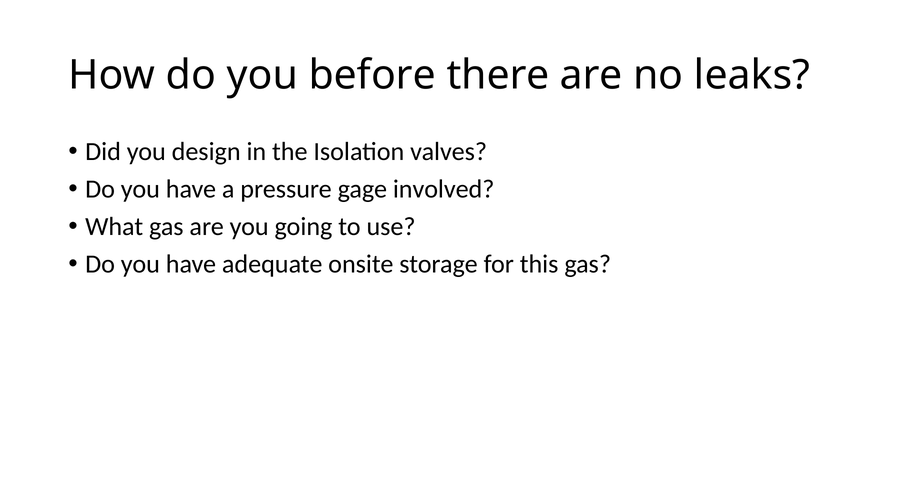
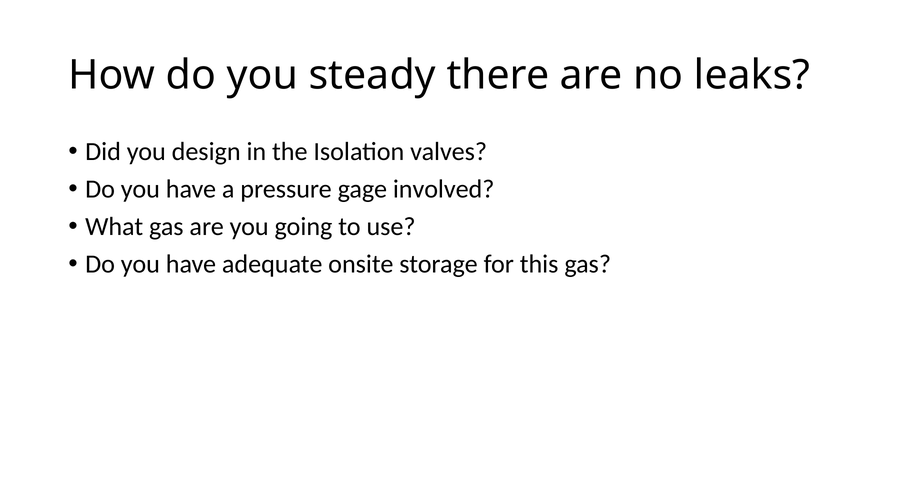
before: before -> steady (372, 75)
